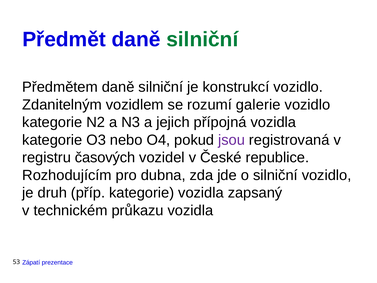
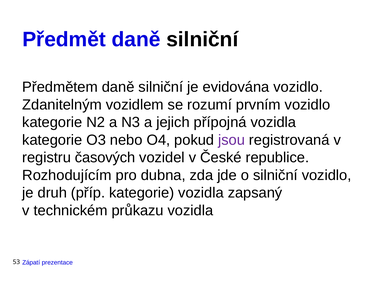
silniční colour: green -> black (202, 40)
konstrukcí: konstrukcí -> evidována (236, 87)
galerie: galerie -> prvním (258, 105)
